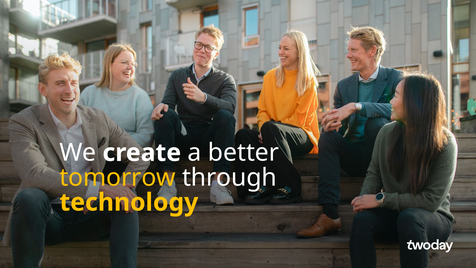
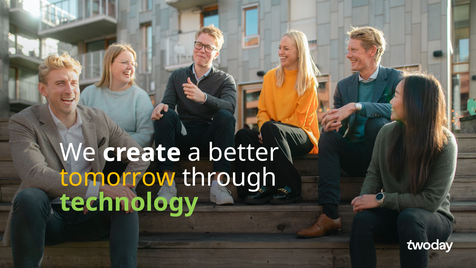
technology colour: yellow -> light green (129, 202)
